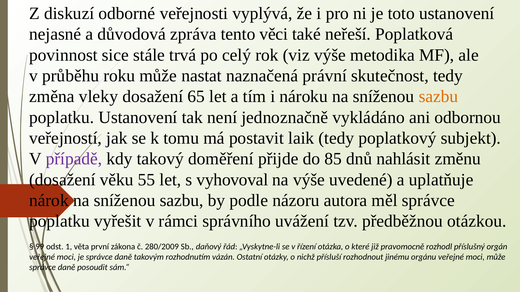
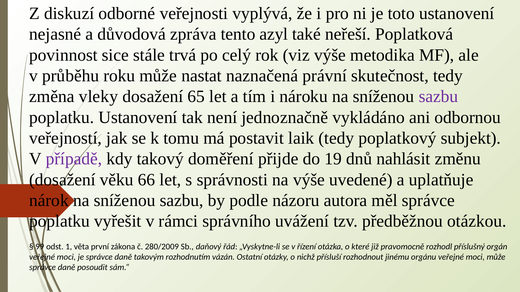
věci: věci -> azyl (274, 34)
sazbu colour: orange -> purple (438, 97)
85: 85 -> 19 (333, 159)
55: 55 -> 66 (147, 180)
vyhovoval: vyhovoval -> správnosti (232, 180)
